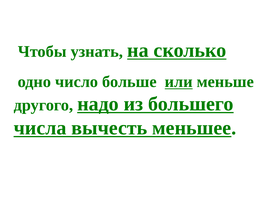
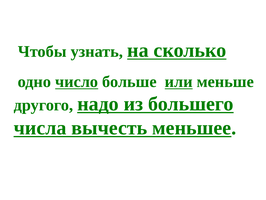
число underline: none -> present (77, 82)
